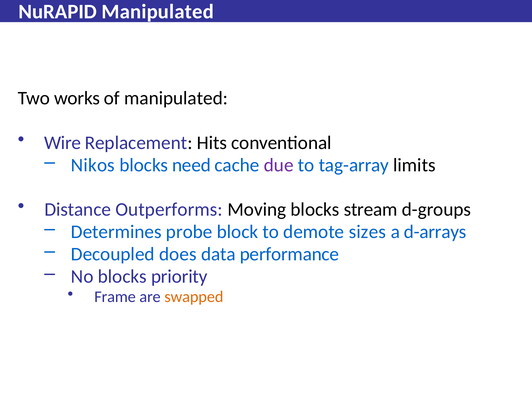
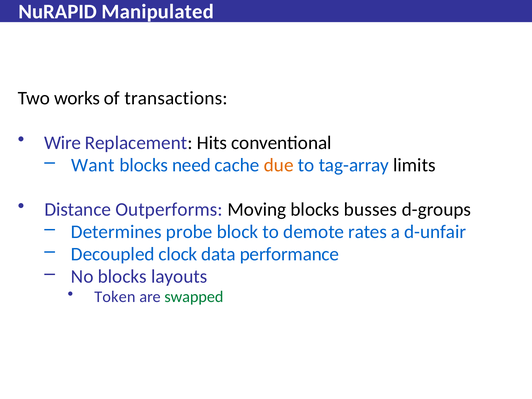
of manipulated: manipulated -> transactions (176, 98)
Nikos: Nikos -> Want (93, 165)
due colour: purple -> orange (279, 165)
stream: stream -> busses (370, 210)
sizes: sizes -> rates (368, 232)
d-arrays: d-arrays -> d-unfair (435, 232)
does: does -> clock (178, 254)
priority: priority -> layouts (179, 276)
Frame: Frame -> Token (115, 297)
swapped colour: orange -> green (194, 297)
